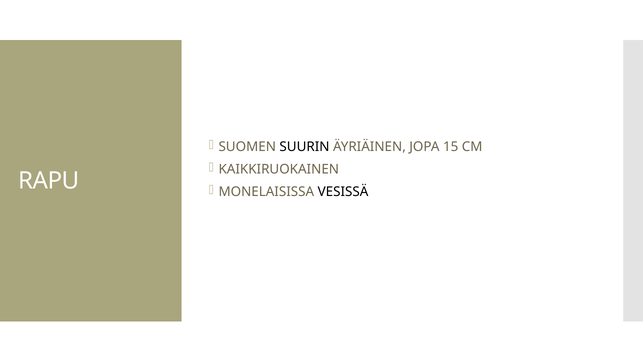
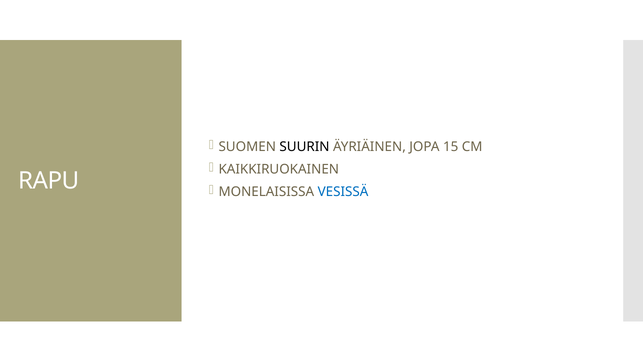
VESISSÄ colour: black -> blue (343, 192)
